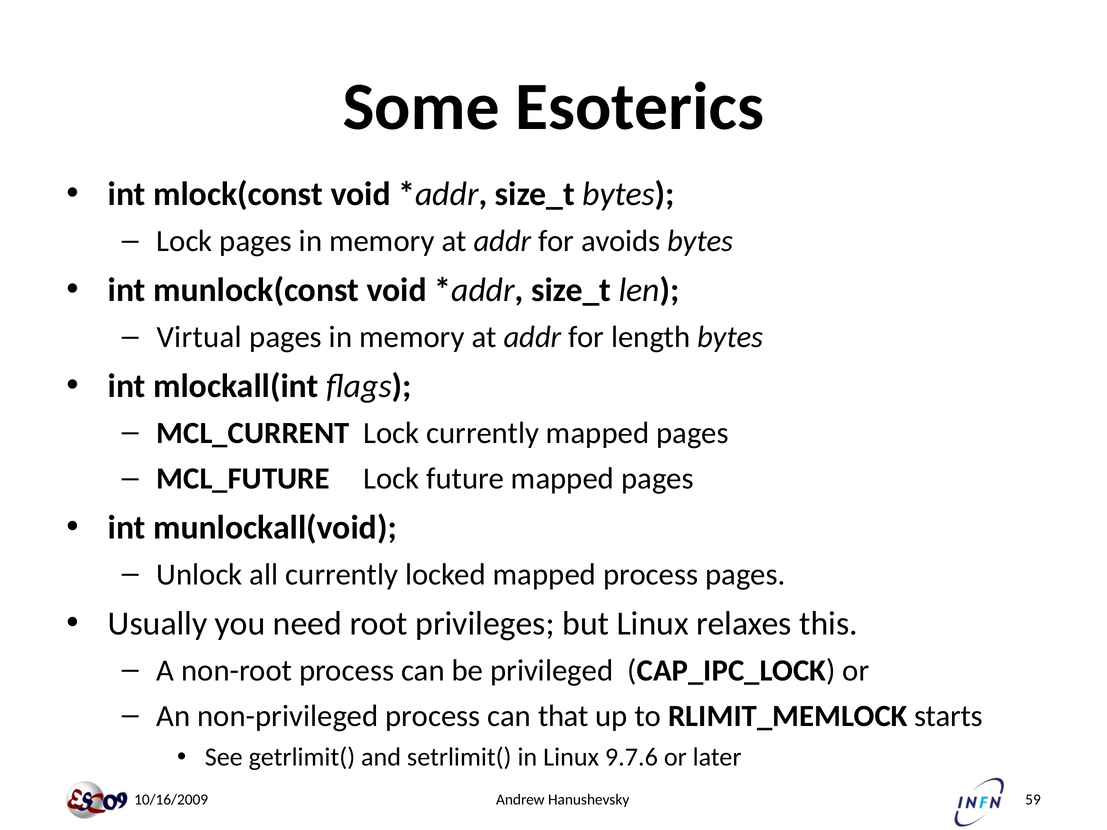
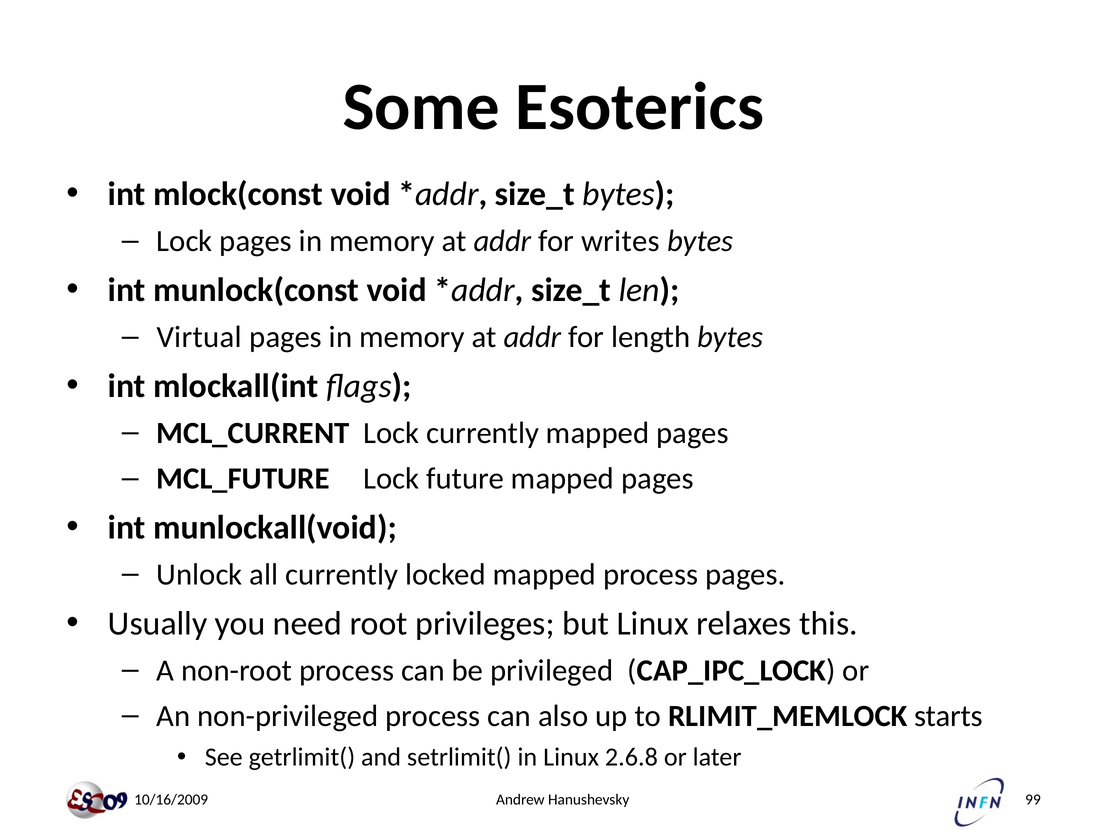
avoids: avoids -> writes (620, 241)
that: that -> also (563, 716)
9.7.6: 9.7.6 -> 2.6.8 (631, 758)
59: 59 -> 99 (1033, 800)
